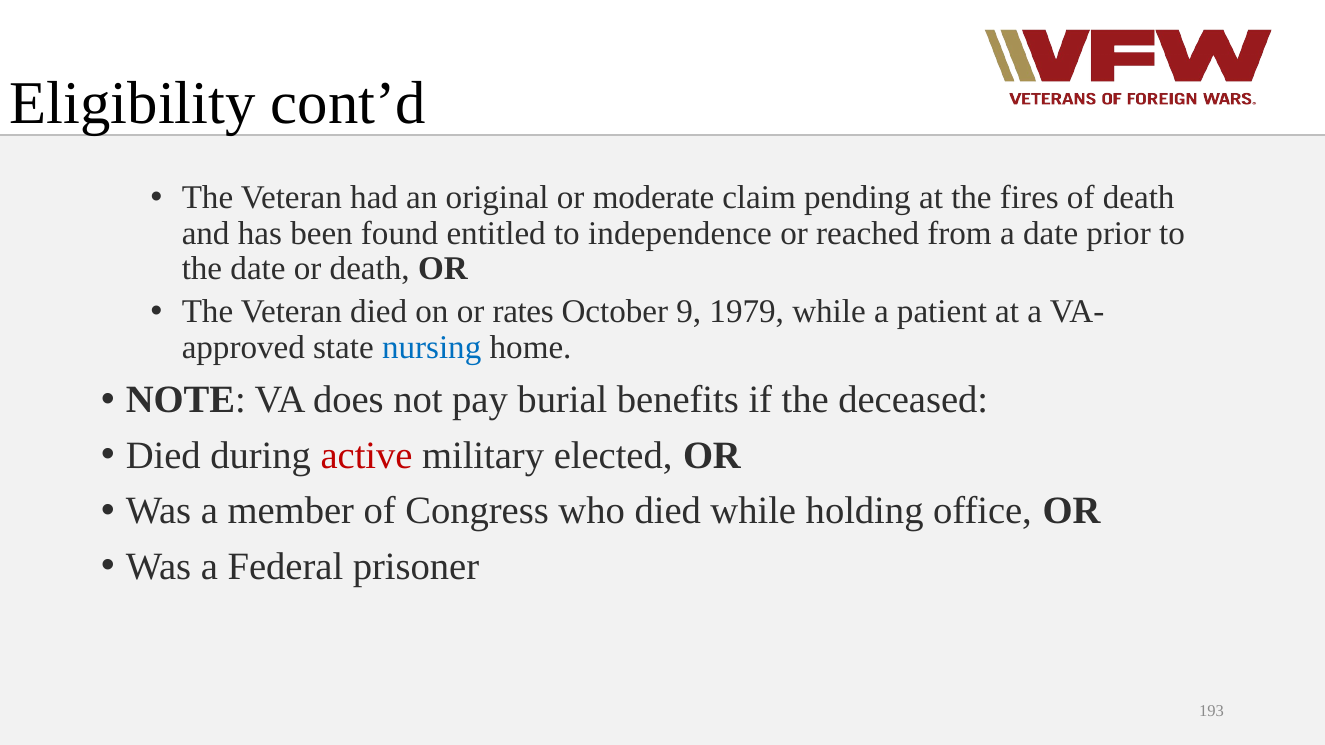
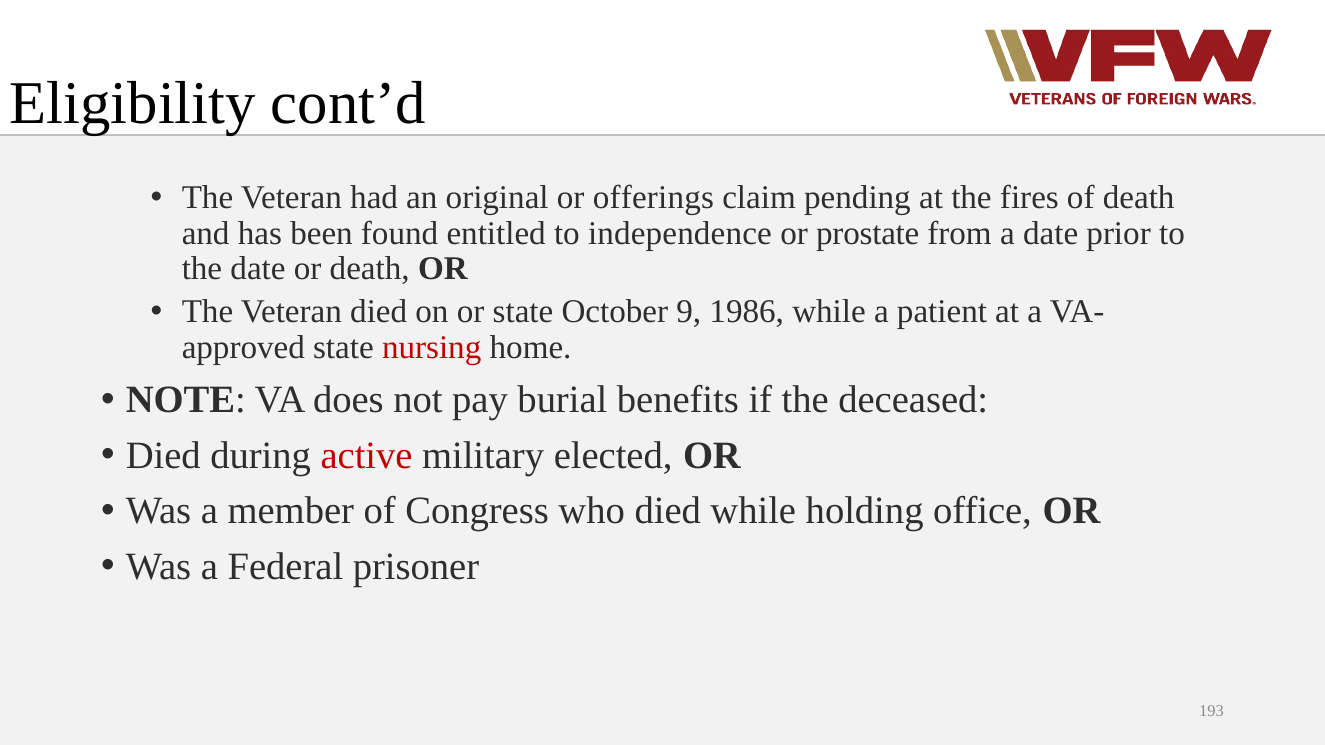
moderate: moderate -> offerings (653, 198)
reached: reached -> prostate (868, 233)
or rates: rates -> state (523, 312)
1979: 1979 -> 1986 (747, 312)
nursing colour: blue -> red (432, 348)
